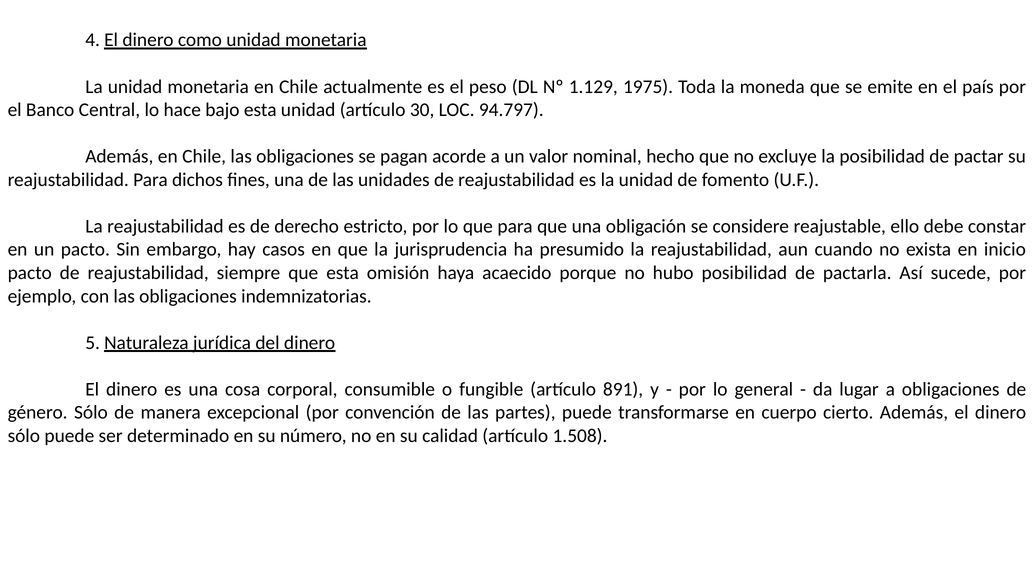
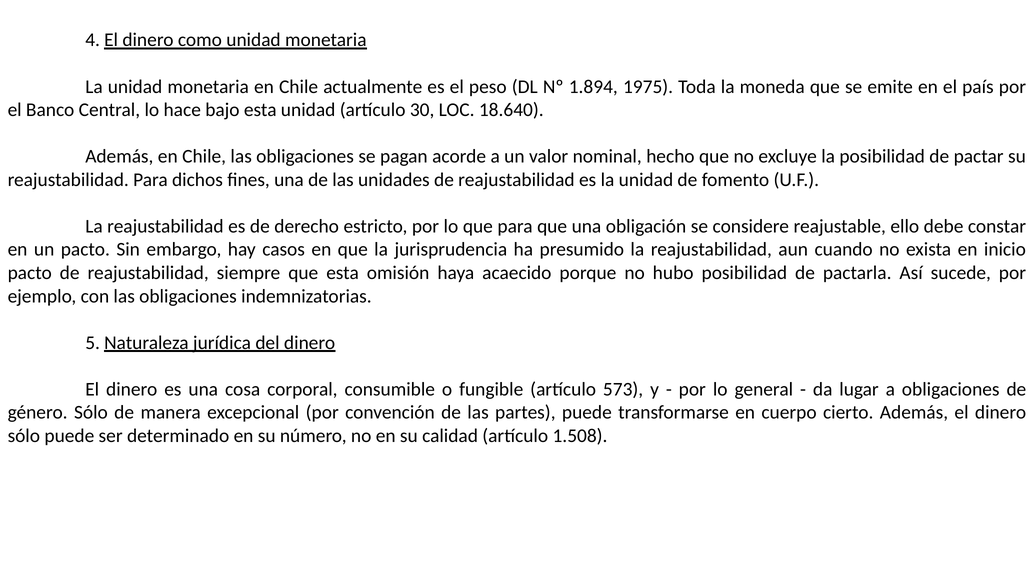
1.129: 1.129 -> 1.894 (593, 87)
94.797: 94.797 -> 18.640 (511, 110)
891: 891 -> 573 (623, 389)
